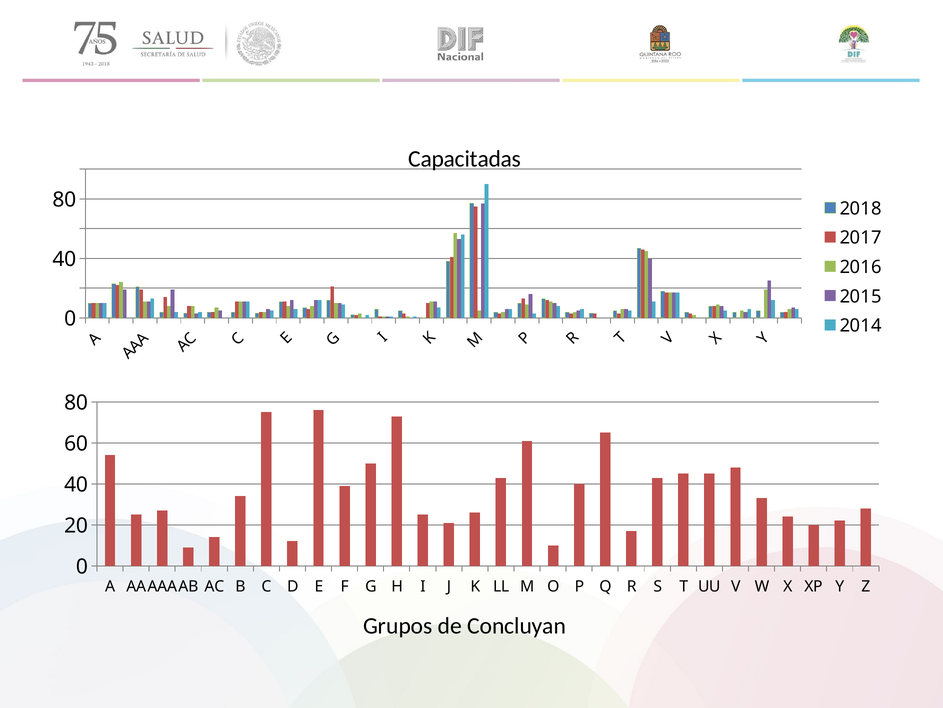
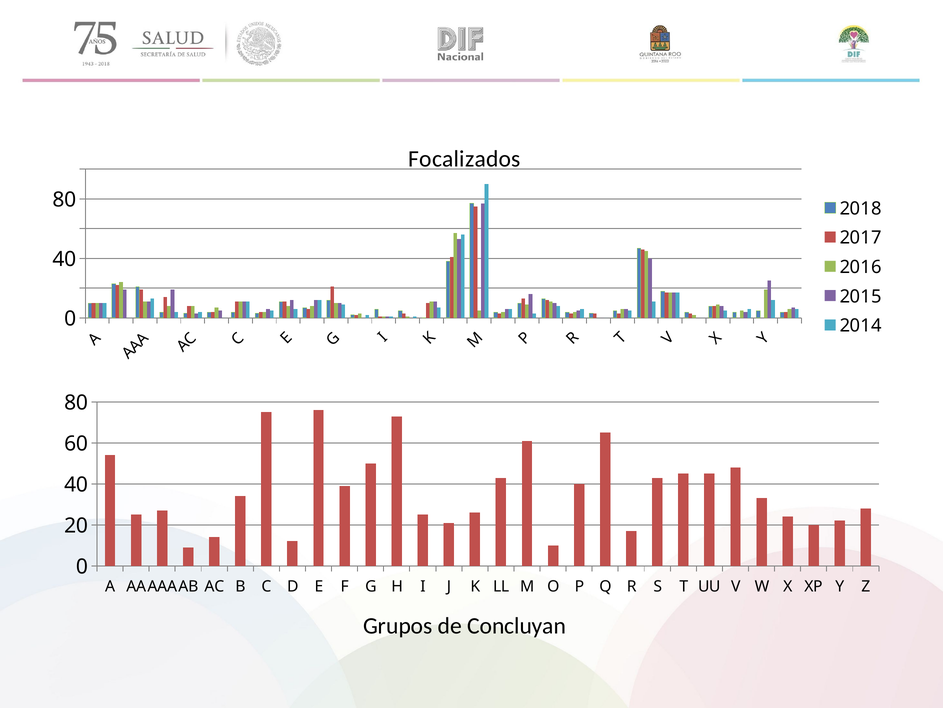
Capacitadas: Capacitadas -> Focalizados (464, 159)
